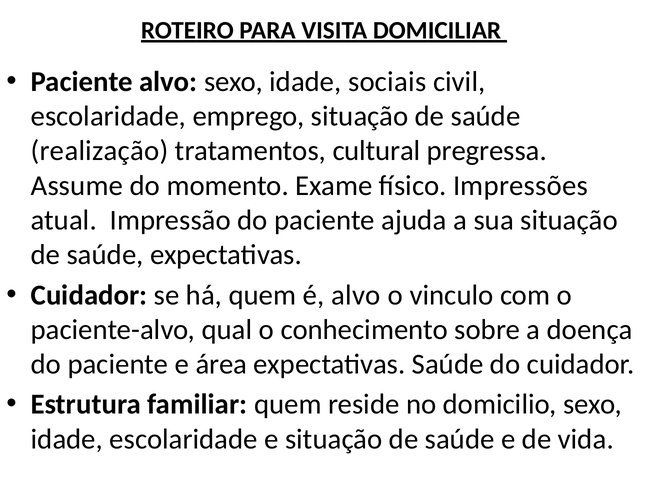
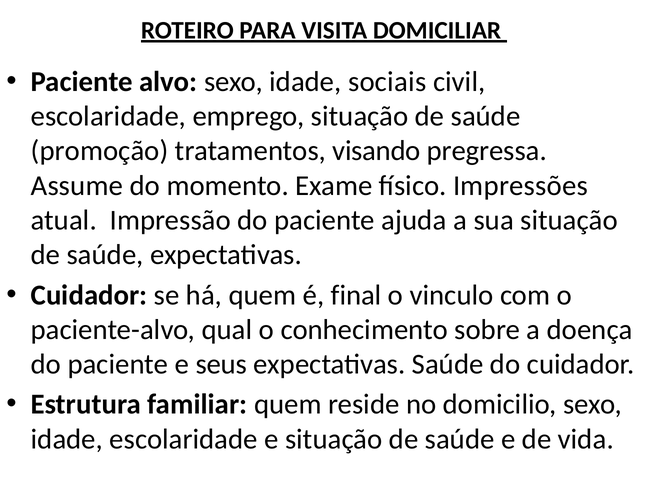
realização: realização -> promoção (100, 151)
cultural: cultural -> visando (376, 151)
é alvo: alvo -> final (356, 295)
área: área -> seus (221, 364)
